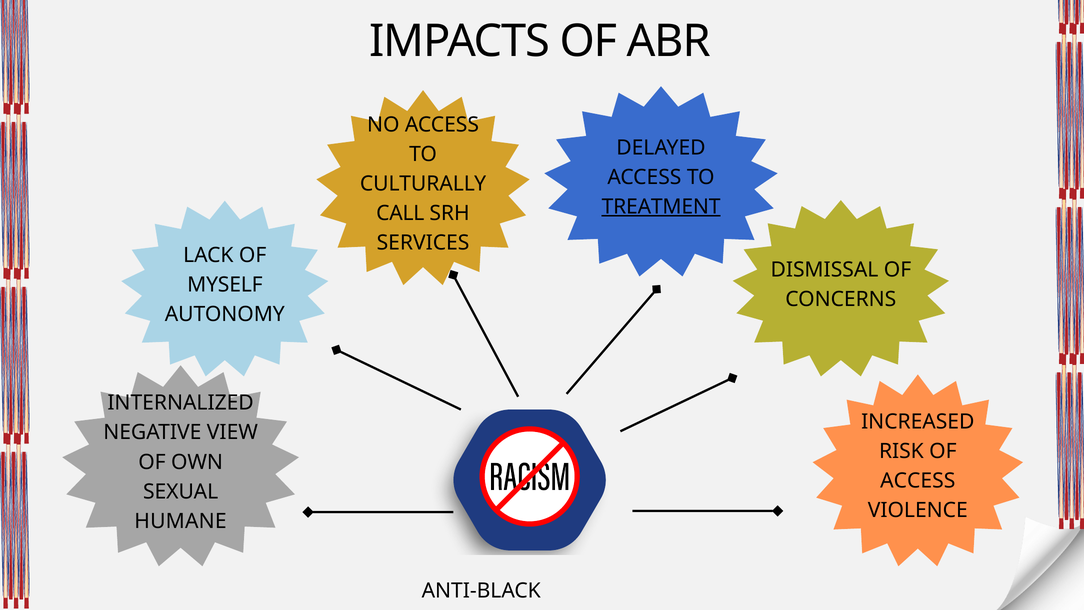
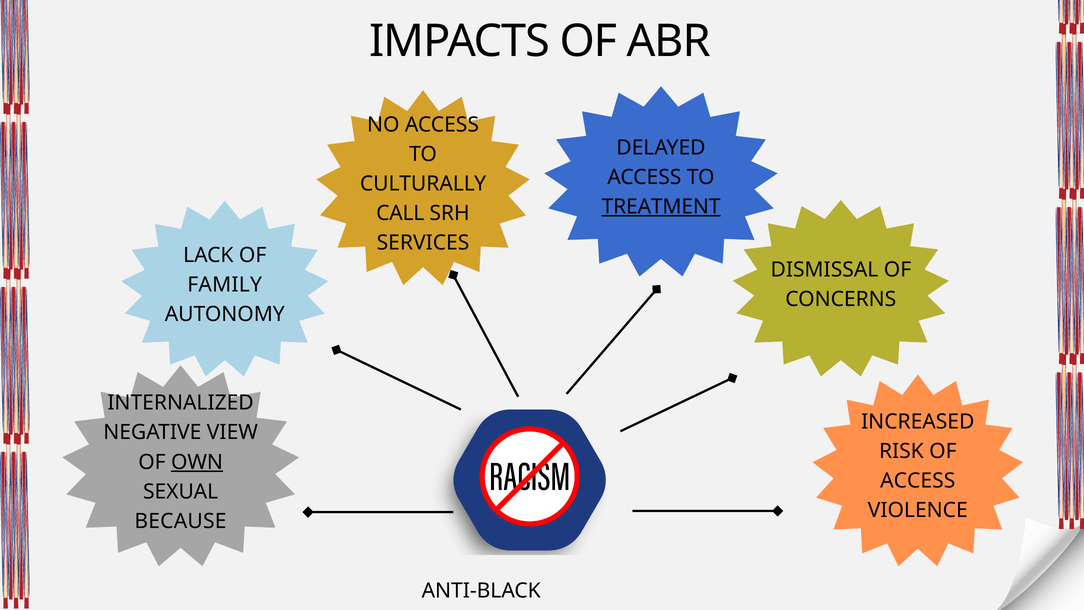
MYSELF: MYSELF -> FAMILY (225, 285)
OWN underline: none -> present (197, 462)
HUMANE: HUMANE -> BECAUSE (180, 521)
